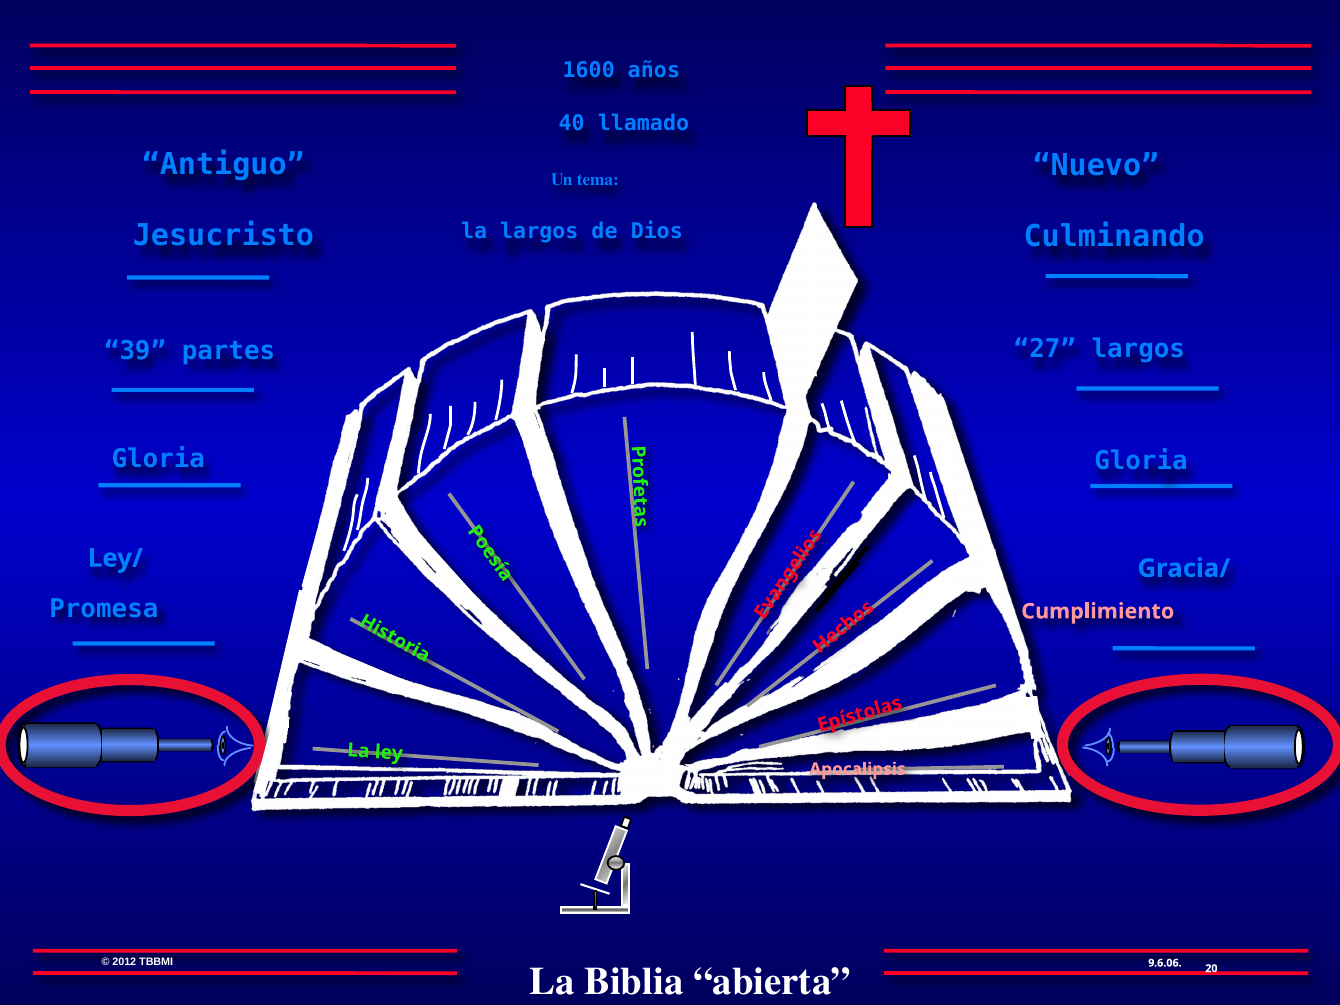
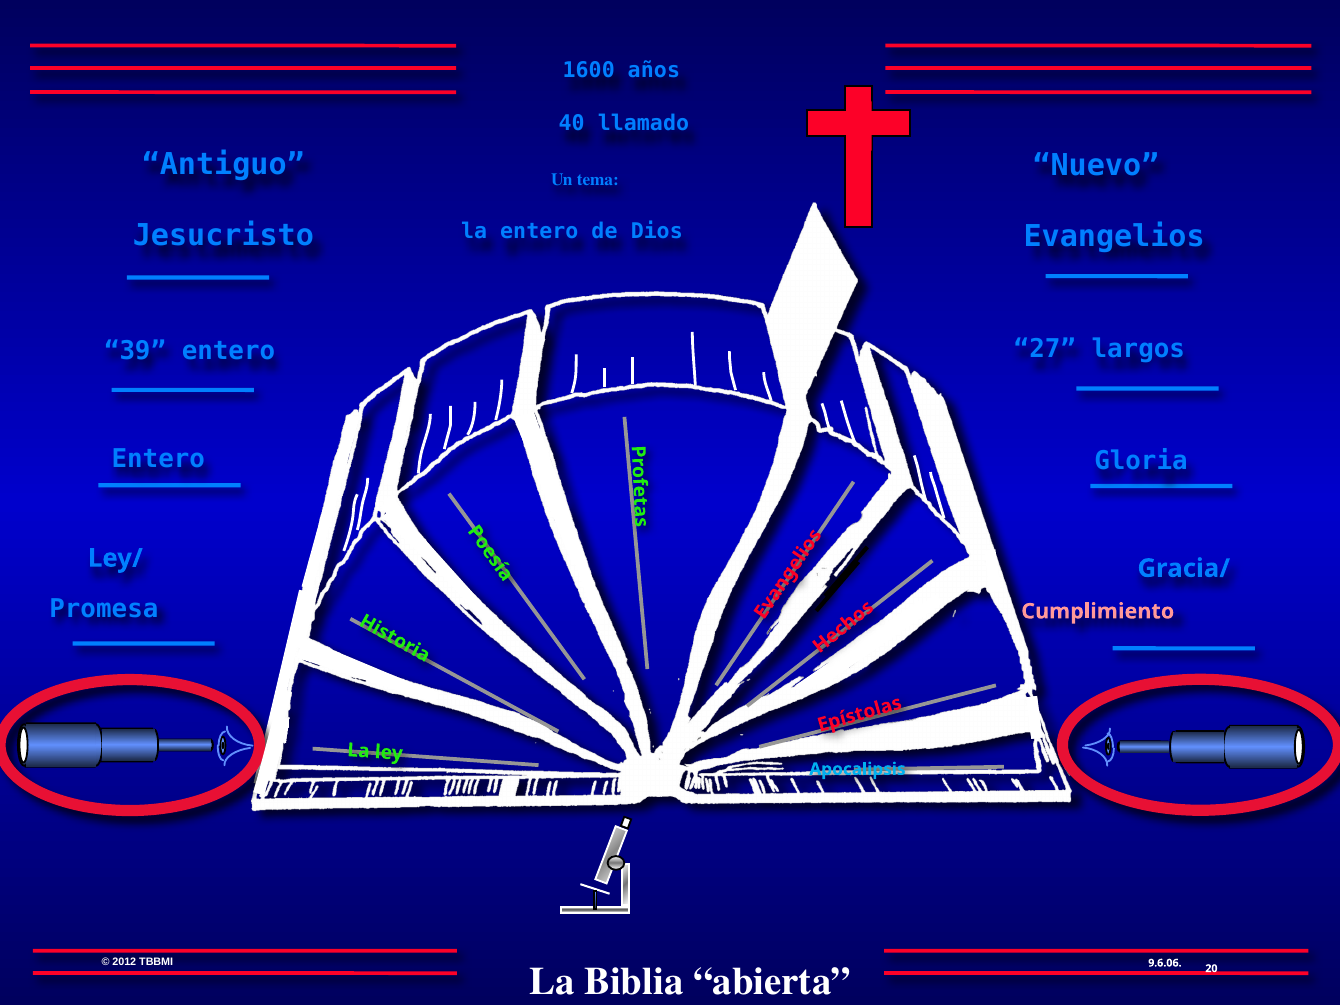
la largos: largos -> entero (539, 231)
Culminando: Culminando -> Evangelios (1114, 237)
partes: partes -> entero (228, 351)
Gloria: Gloria -> Entero (158, 459)
Apocalipsis colour: pink -> light blue (857, 769)
